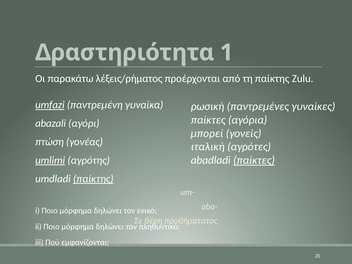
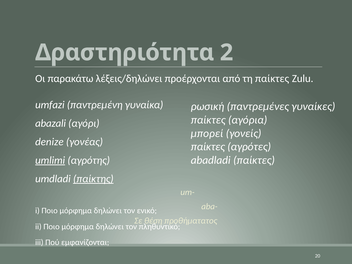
1: 1 -> 2 (227, 53)
λέξεις/ρήματος: λέξεις/ρήματος -> λέξεις/δηλώνει (129, 79)
τη παίκτης: παίκτης -> παίκτες (272, 79)
umfazi underline: present -> none (50, 105)
πτώση: πτώση -> denize (49, 142)
ιταλική: ιταλική -> παίκτες (208, 147)
παίκτες underline: present -> none (254, 160)
